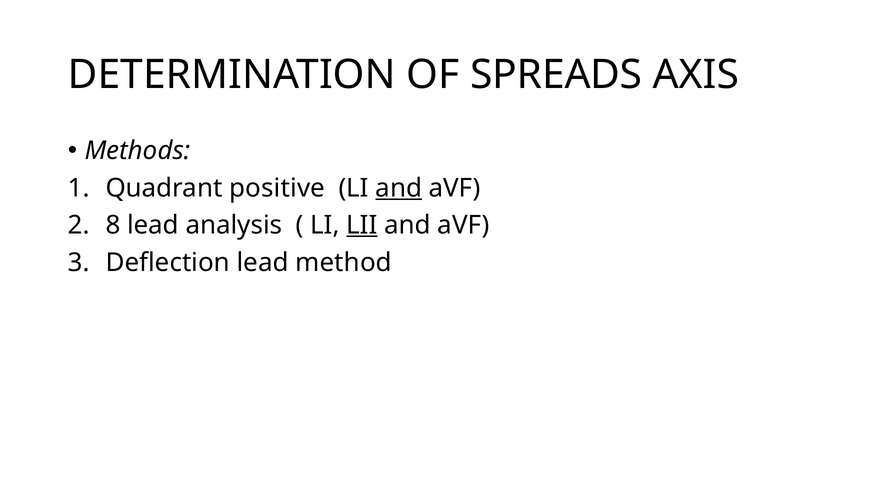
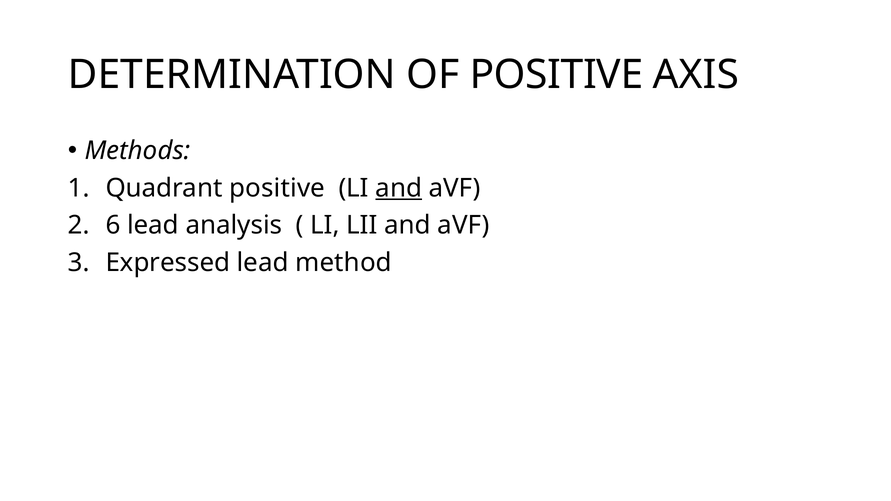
OF SPREADS: SPREADS -> POSITIVE (556, 75)
8: 8 -> 6 (113, 225)
LII underline: present -> none (362, 225)
Deflection: Deflection -> Expressed (168, 263)
